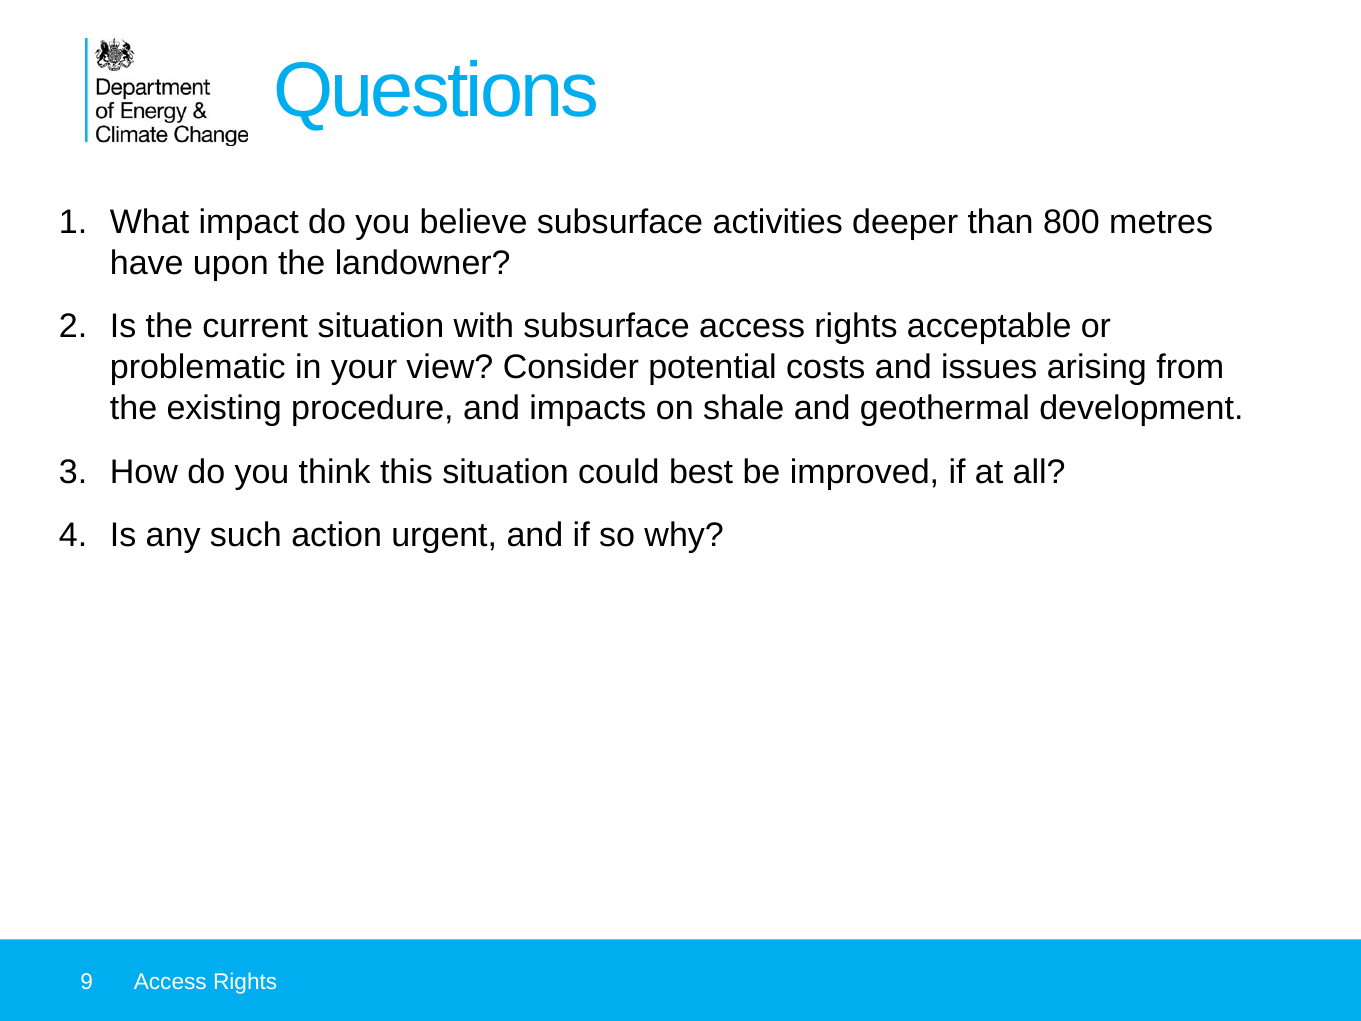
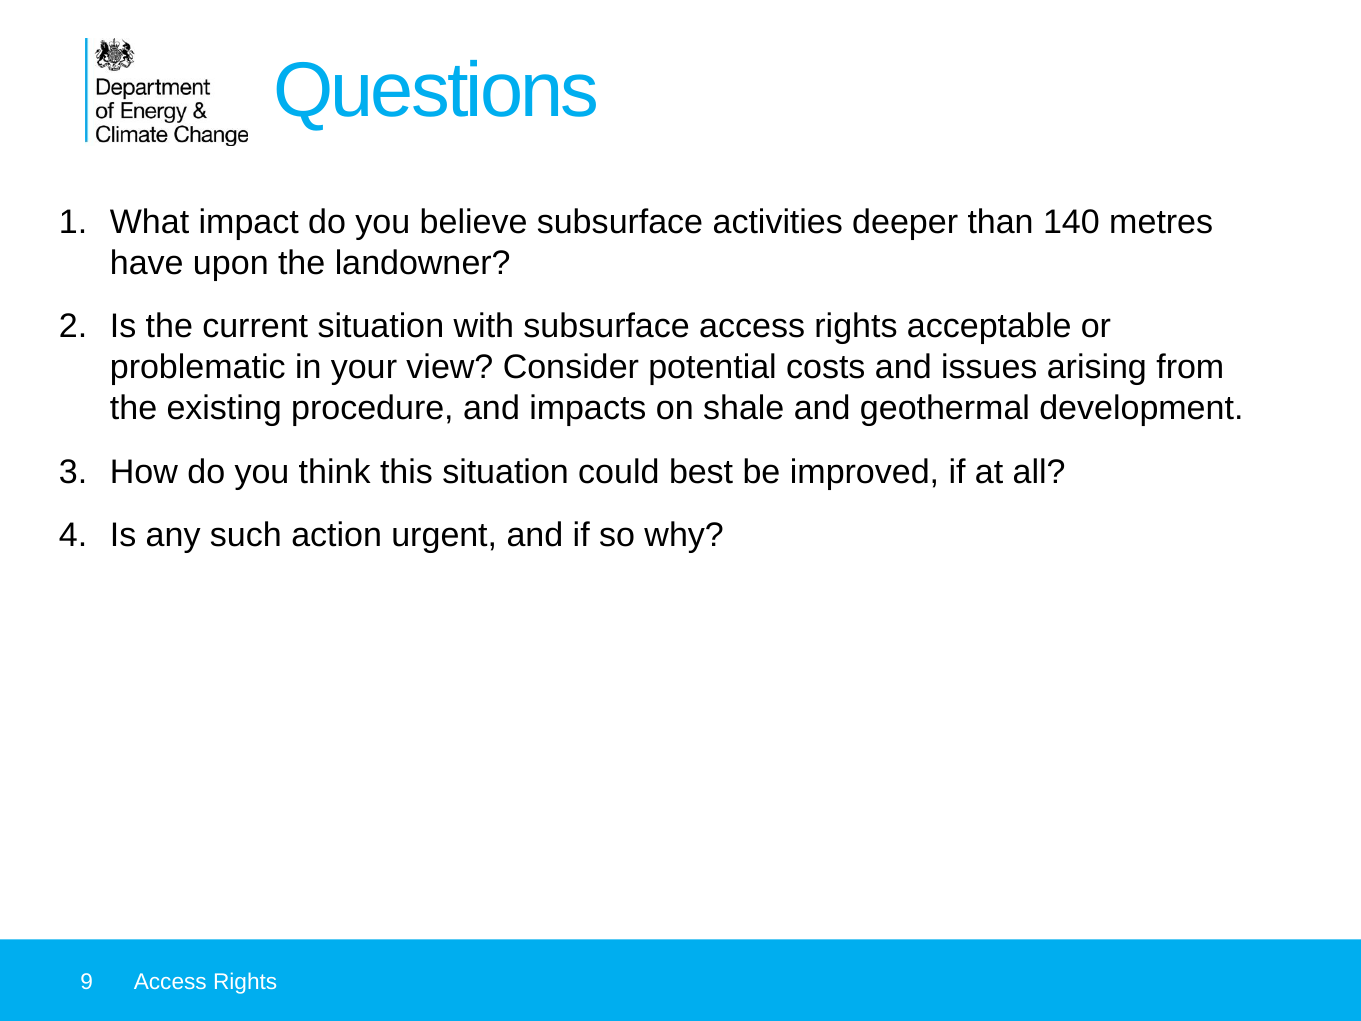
800: 800 -> 140 (1071, 222)
